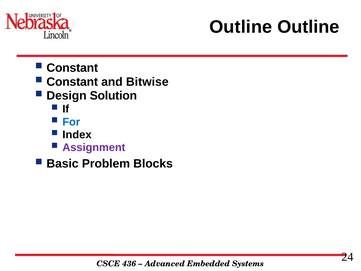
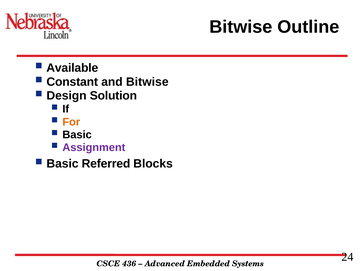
Outline: Outline -> Bitwise (241, 27)
Constant: Constant -> Available (72, 68)
For colour: blue -> orange (71, 122)
Index: Index -> Basic (77, 135)
Problem: Problem -> Referred (106, 164)
